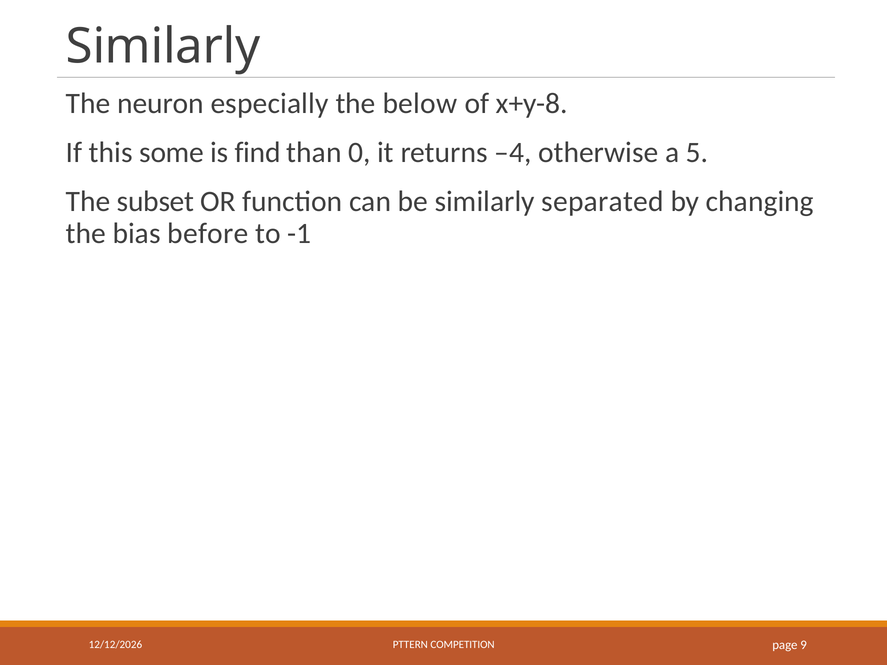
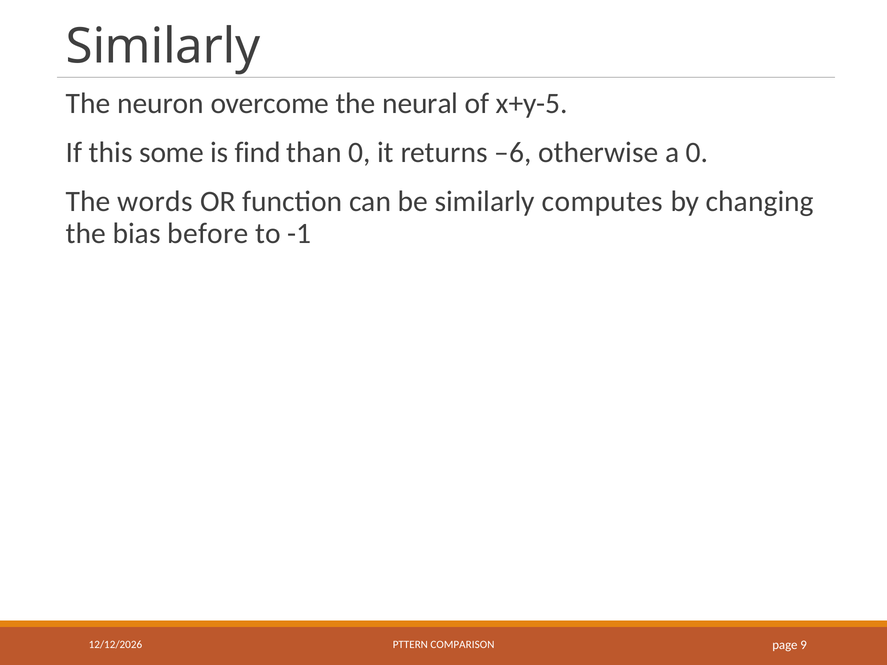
especially: especially -> overcome (270, 103)
below: below -> neural (420, 103)
x+y-8: x+y-8 -> x+y-5 (532, 103)
–4: –4 -> –6 (513, 153)
a 5: 5 -> 0 (697, 153)
subset: subset -> words (155, 202)
separated: separated -> computes (602, 202)
COMPETITION: COMPETITION -> COMPARISON (462, 645)
